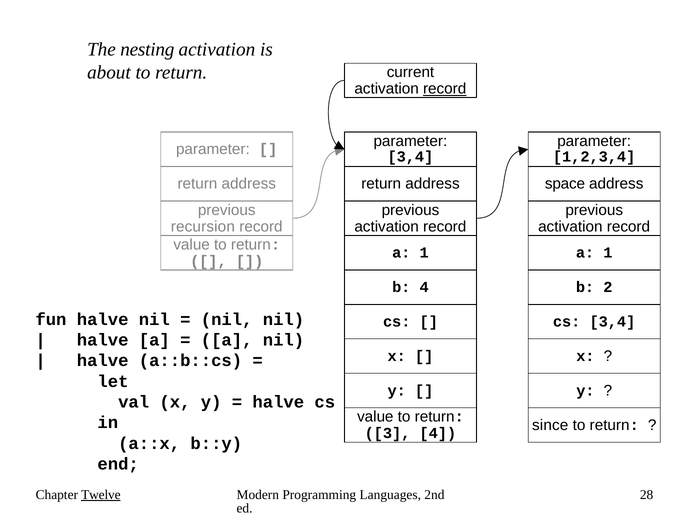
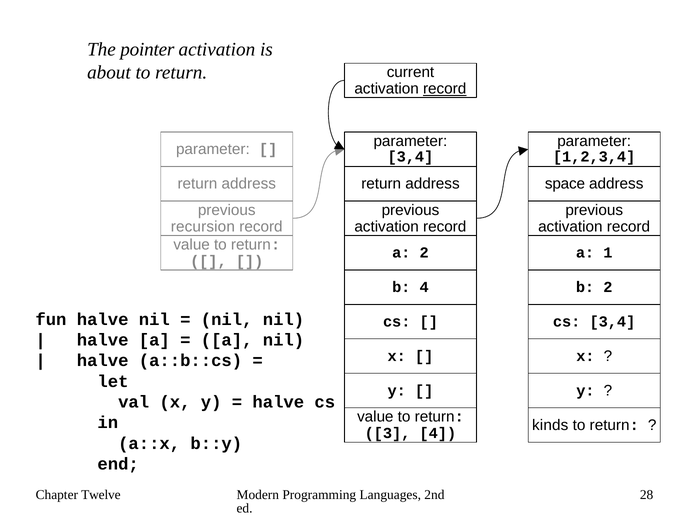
nesting: nesting -> pointer (147, 49)
1: 1 -> 2 (424, 253)
since: since -> kinds (550, 425)
Twelve underline: present -> none (101, 495)
